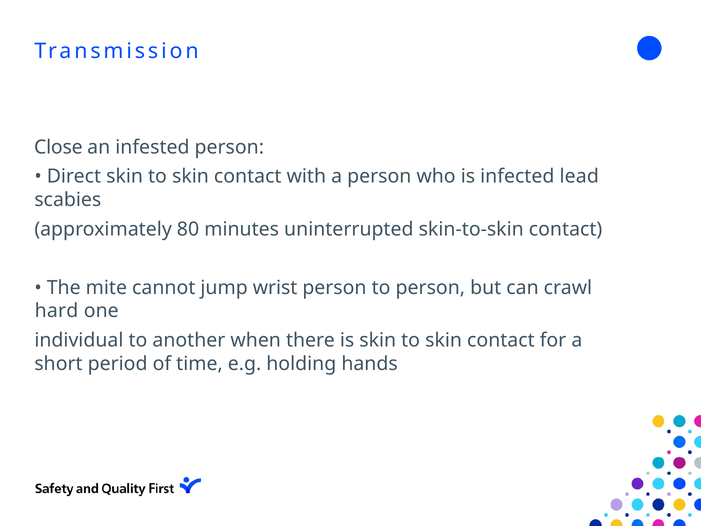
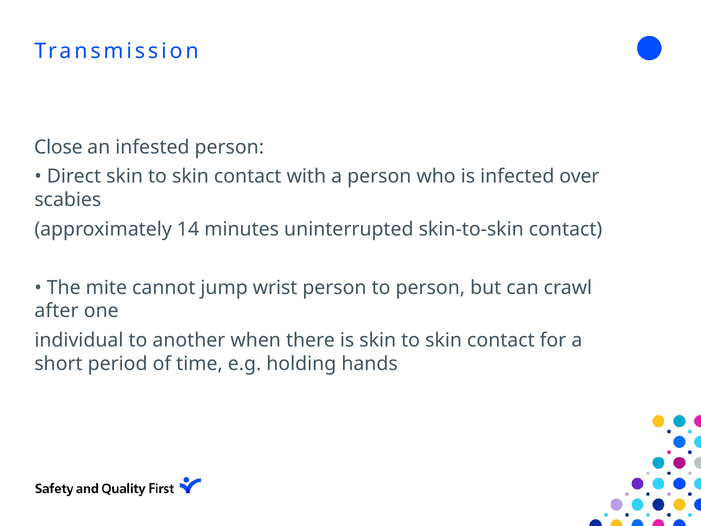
lead: lead -> over (579, 176)
80: 80 -> 14 (188, 229)
hard: hard -> after (57, 311)
